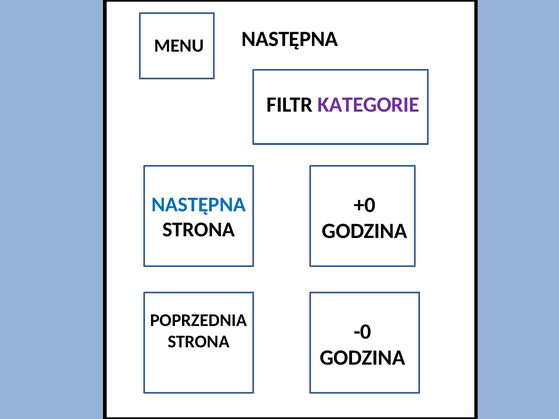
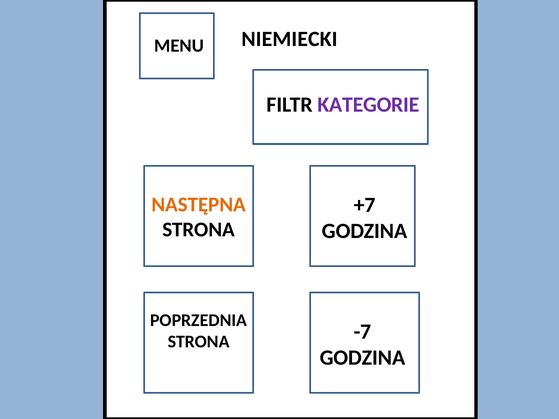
NASTĘPNA: NASTĘPNA -> NIEMIECKI (289, 39)
NASTĘPNA colour: blue -> orange (199, 205)
+0: +0 -> +7 (365, 205)
-0: -0 -> -7 (363, 332)
